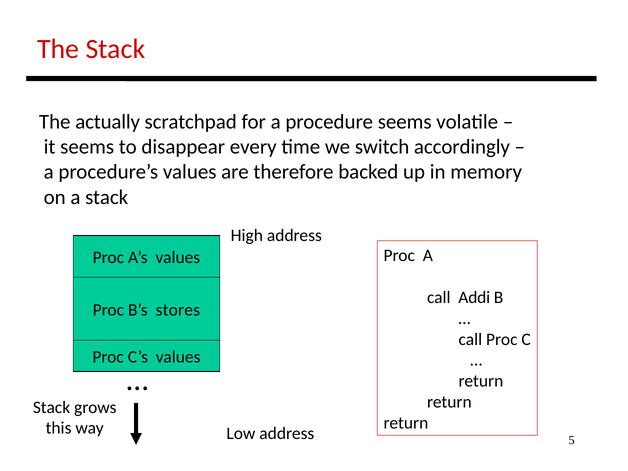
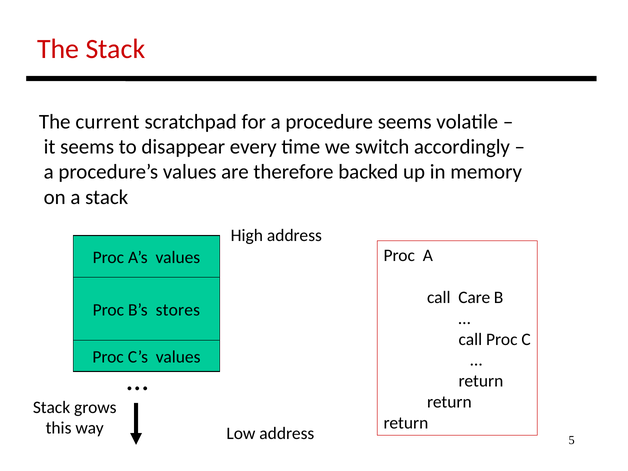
actually: actually -> current (107, 122)
Addi: Addi -> Care (474, 297)
